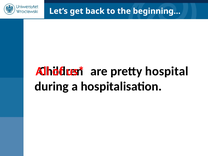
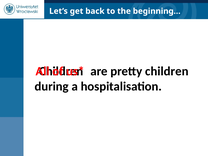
pretty hospital: hospital -> children (167, 71)
